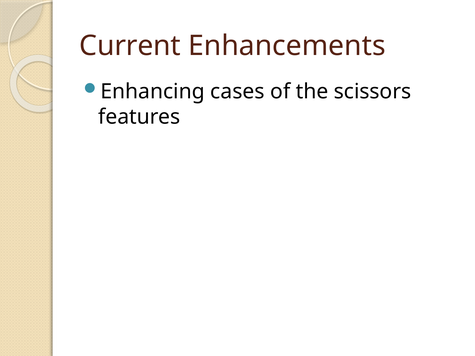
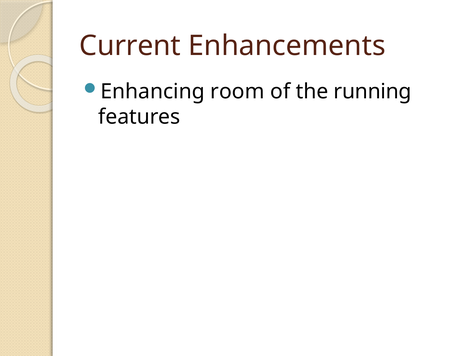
cases: cases -> room (237, 92)
scissors: scissors -> running (373, 92)
